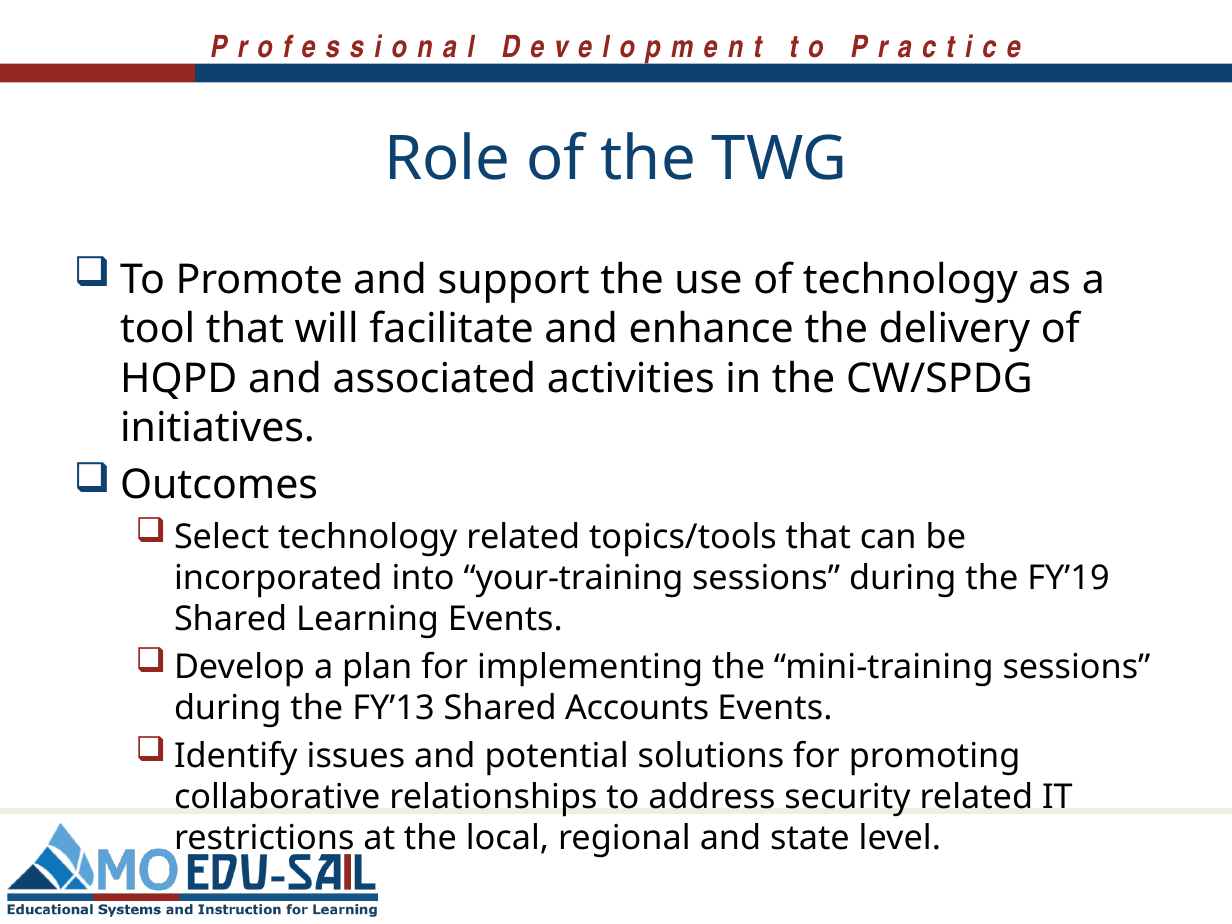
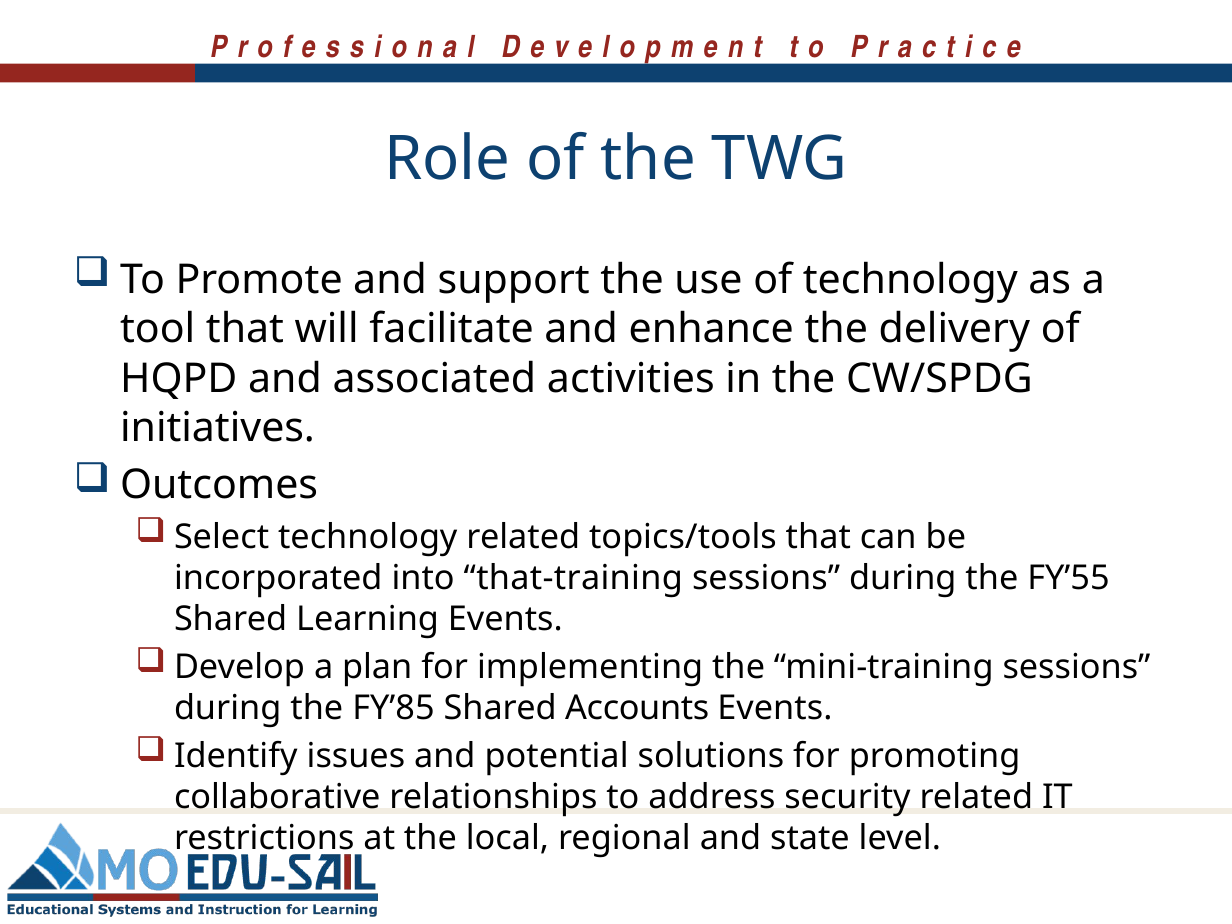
your-training: your-training -> that-training (573, 578)
FY’19: FY’19 -> FY’55 (1068, 578)
FY’13: FY’13 -> FY’85 (393, 708)
